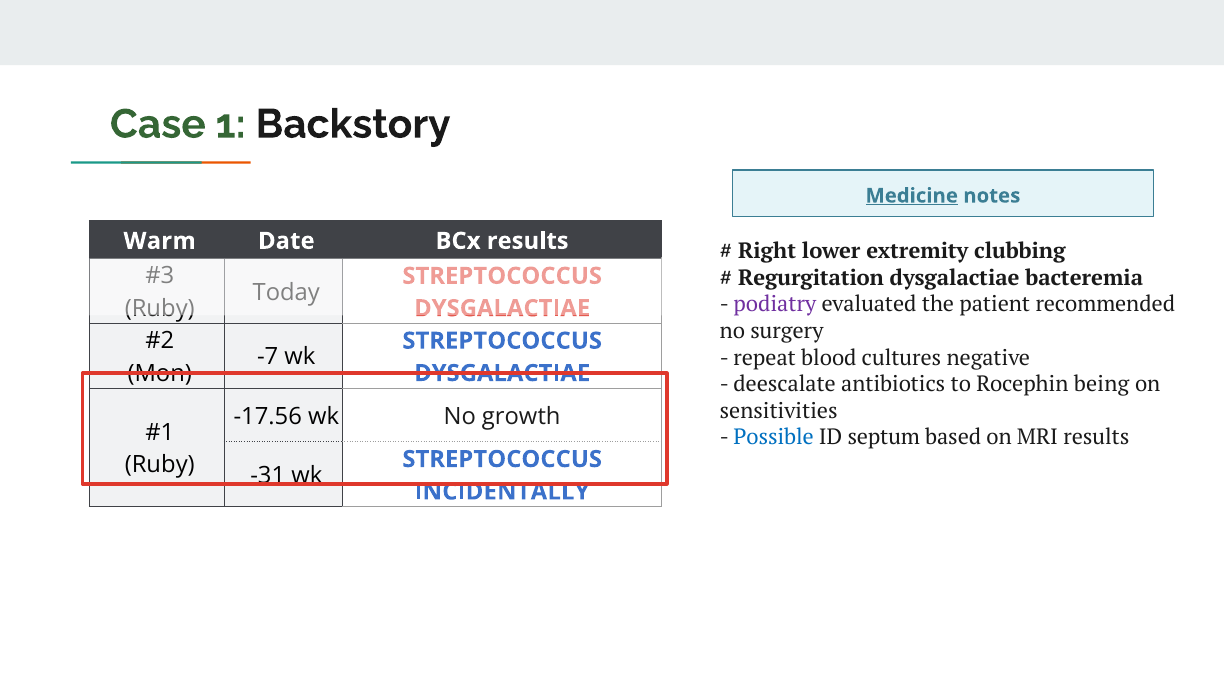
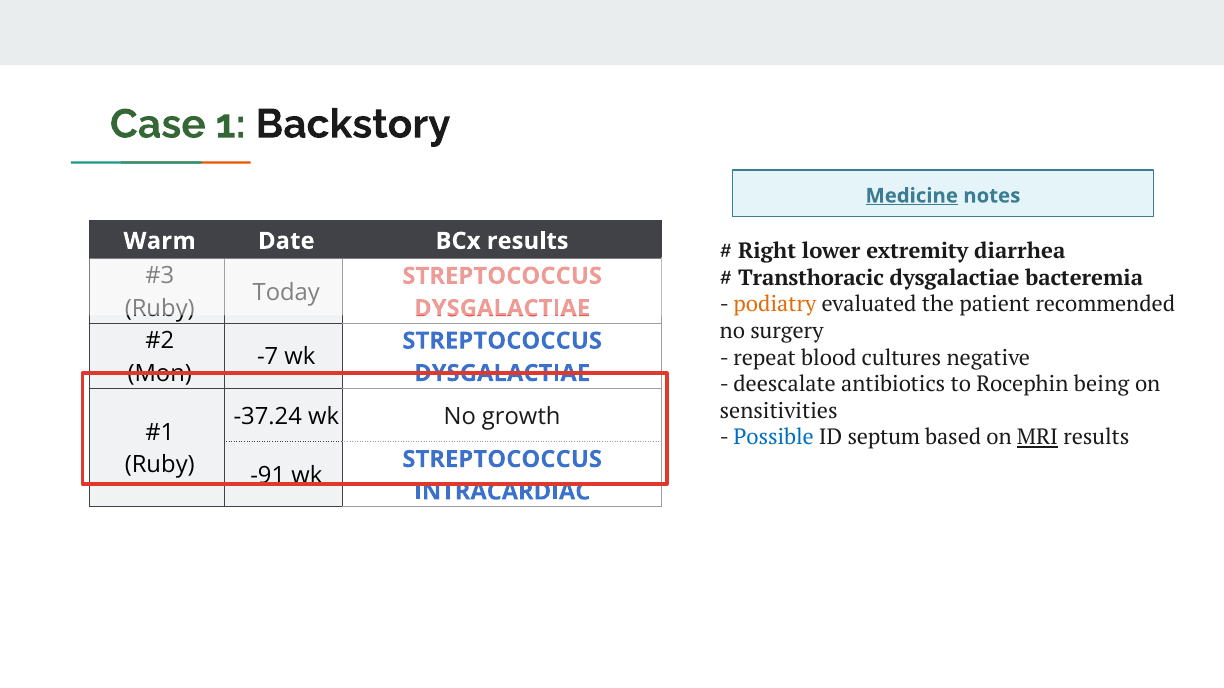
clubbing: clubbing -> diarrhea (1020, 252)
Regurgitation: Regurgitation -> Transthoracic (811, 278)
podiatry colour: purple -> orange (775, 305)
-17.56: -17.56 -> -37.24 (268, 417)
MRI underline: none -> present (1038, 438)
-31: -31 -> -91 (268, 476)
INCIDENTALLY: INCIDENTALLY -> INTRACARDIAC (502, 492)
